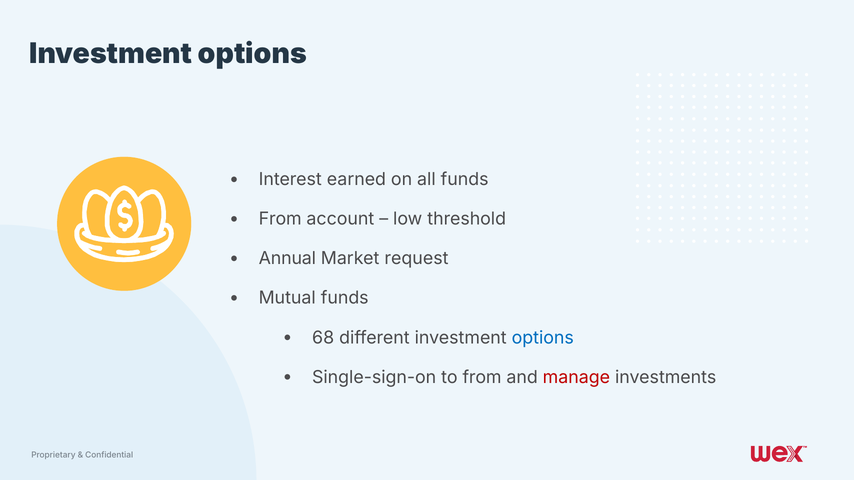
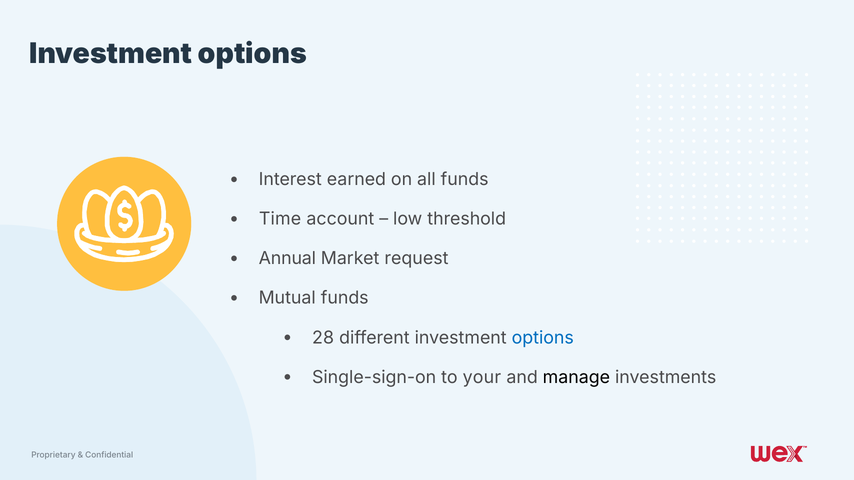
From: From -> Time (280, 219)
68: 68 -> 28 (323, 338)
to from: from -> your (482, 378)
manage colour: red -> black (576, 378)
